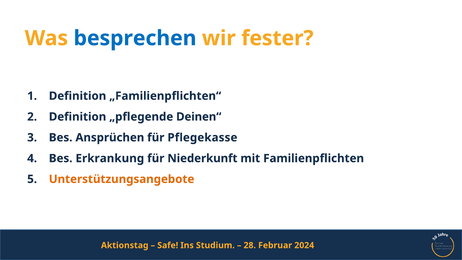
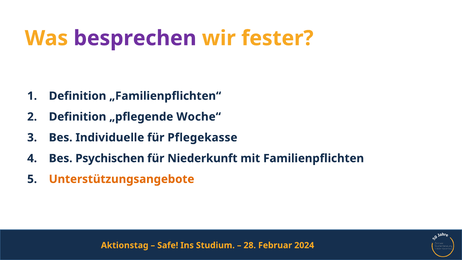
besprechen colour: blue -> purple (135, 38)
Deinen“: Deinen“ -> Woche“ (199, 117)
Ansprüchen: Ansprüchen -> Individuelle (110, 138)
Erkrankung: Erkrankung -> Psychischen (110, 158)
